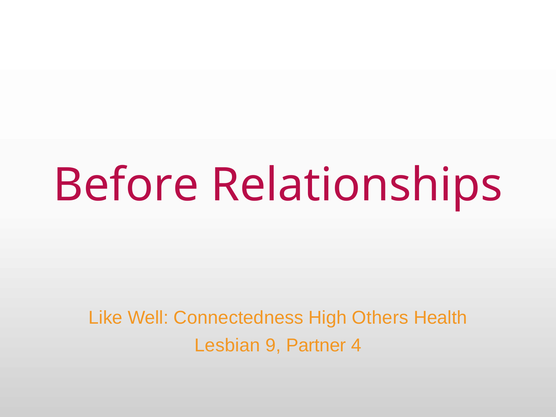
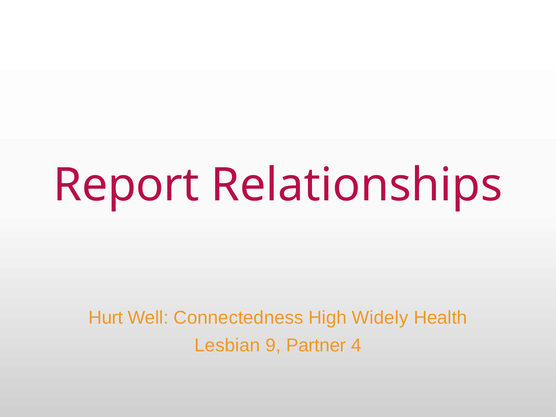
Before: Before -> Report (126, 185)
Like: Like -> Hurt (106, 318)
Others: Others -> Widely (380, 318)
